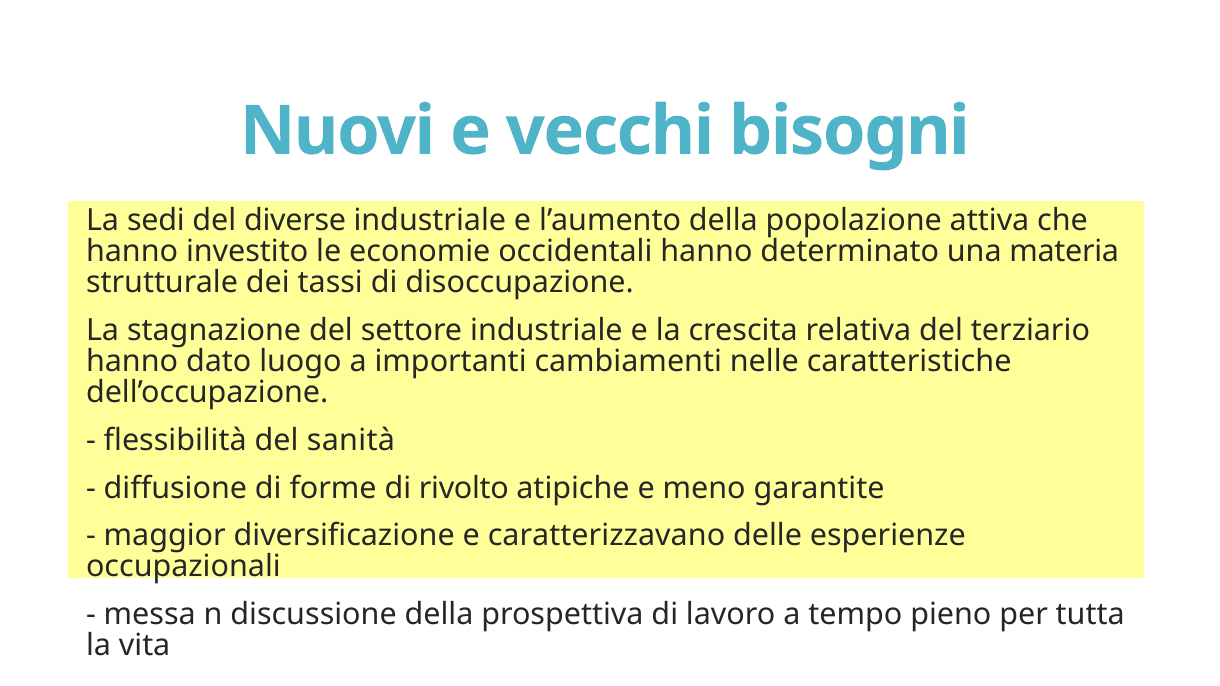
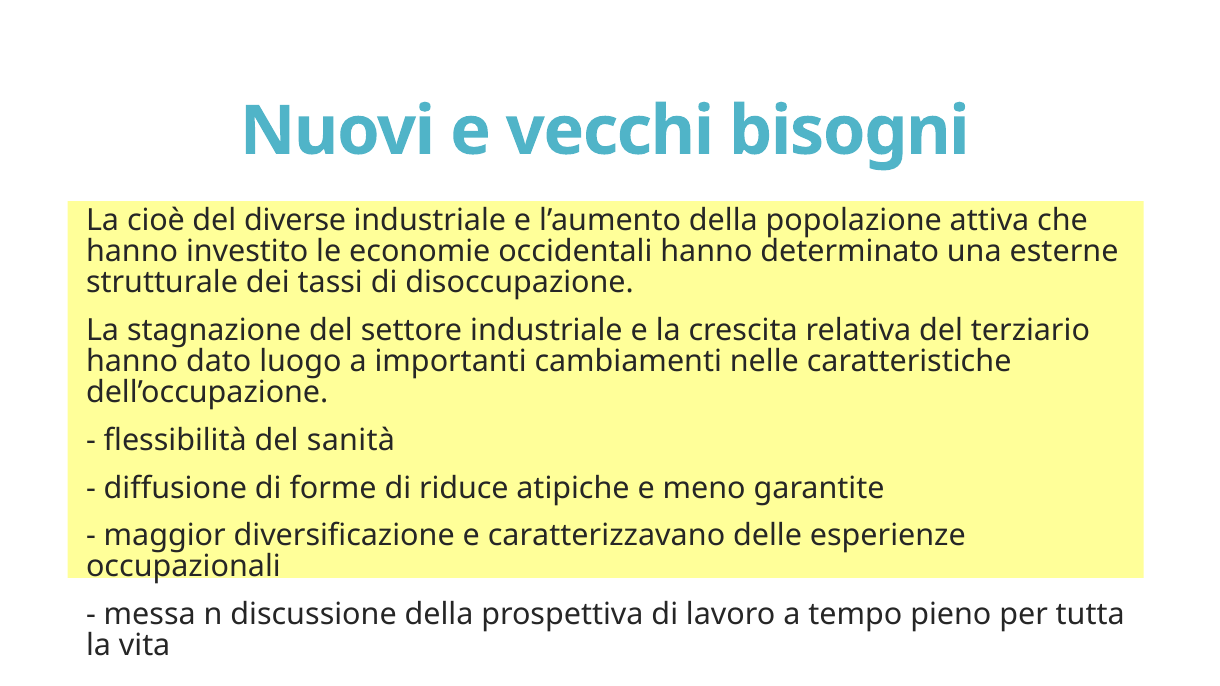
sedi: sedi -> cioè (156, 221)
materia: materia -> esterne (1064, 252)
rivolto: rivolto -> riduce (464, 488)
